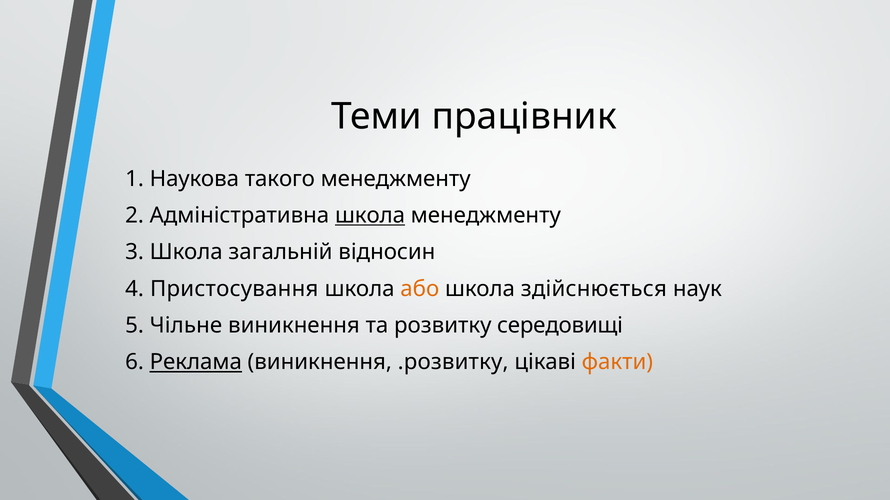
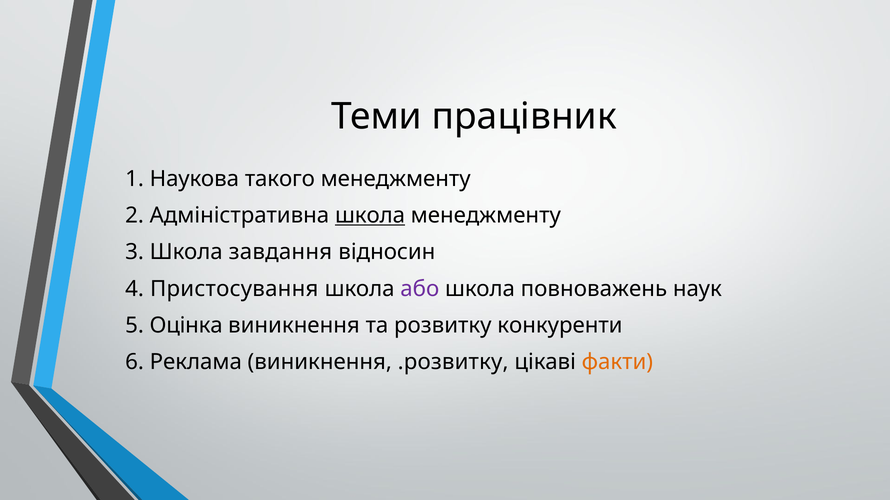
загальній: загальній -> завдання (280, 252)
або colour: orange -> purple (420, 289)
здійснюється: здійснюється -> повноважень (594, 289)
Чільне: Чільне -> Оцінка (186, 326)
середовищі: середовищі -> конкуренти (560, 326)
Реклама underline: present -> none (196, 363)
